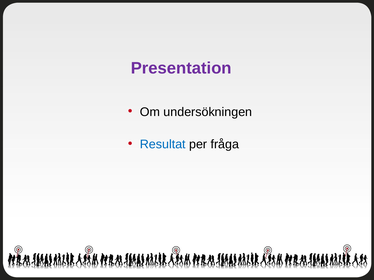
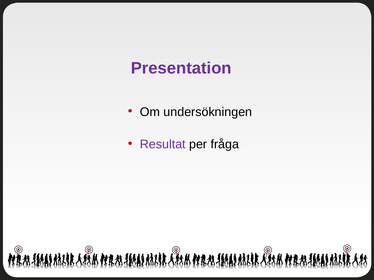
Resultat colour: blue -> purple (163, 145)
